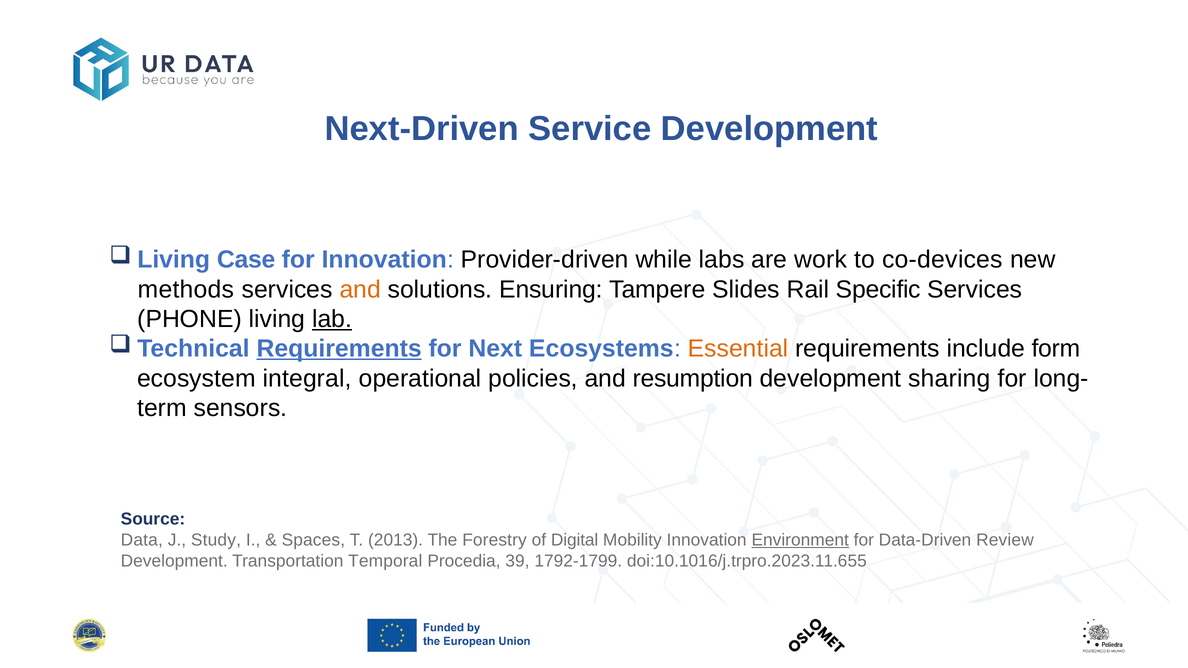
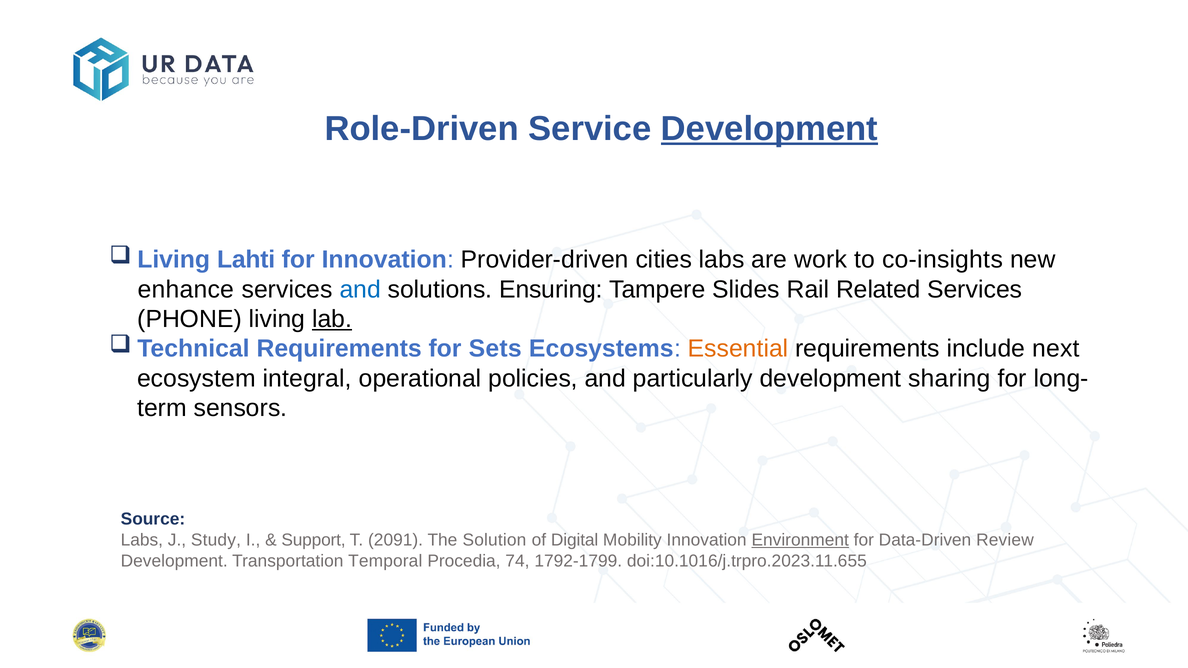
Next-Driven: Next-Driven -> Role-Driven (422, 129)
Development underline: none -> present (769, 129)
Case: Case -> Lahti (246, 260)
while: while -> cities (664, 260)
co-devices: co-devices -> co-insights (943, 260)
methods: methods -> enhance (186, 289)
and colour: orange -> blue (360, 289)
Specific: Specific -> Related (878, 289)
Requirements underline: present -> none (339, 349)
Next: Next -> Sets (495, 349)
form: form -> next (1056, 349)
resumption: resumption -> particularly (693, 379)
Data: Data -> Labs (142, 540)
Spaces: Spaces -> Support (314, 540)
2013: 2013 -> 2091 (396, 540)
Forestry: Forestry -> Solution (494, 540)
39: 39 -> 74 (517, 561)
